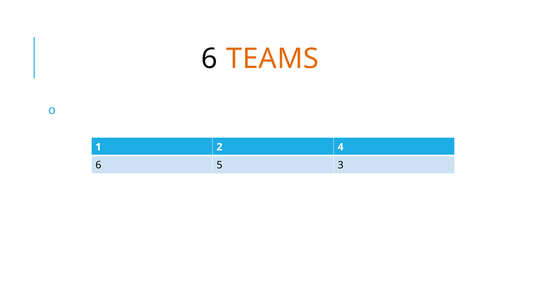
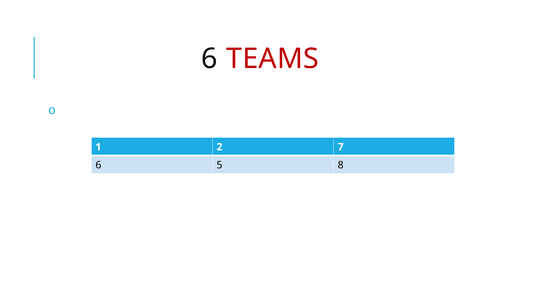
TEAMS colour: orange -> red (273, 59)
4: 4 -> 7 (341, 147)
3: 3 -> 8 (341, 165)
